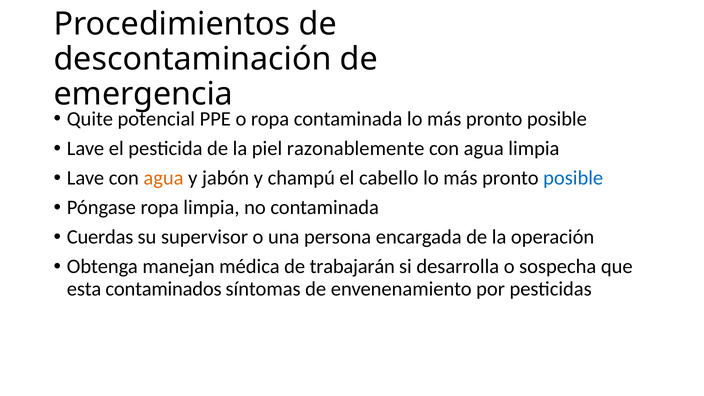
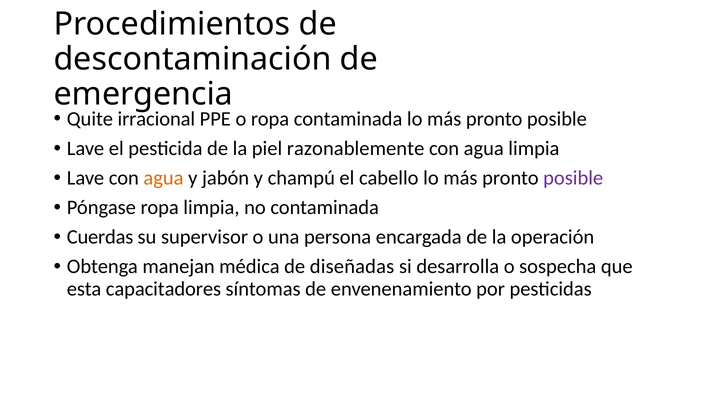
potencial: potencial -> irracional (156, 119)
posible colour: blue -> purple (573, 178)
trabajarán: trabajarán -> diseñadas (352, 267)
contaminados: contaminados -> capacitadores (163, 289)
